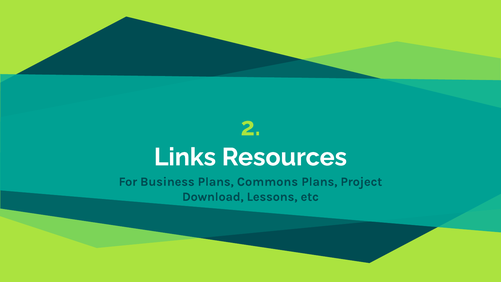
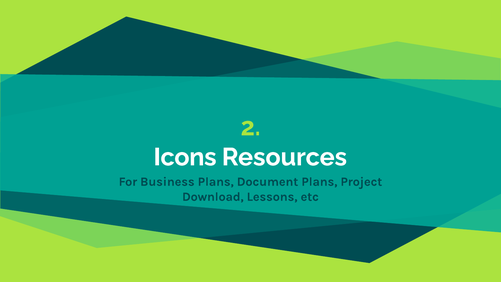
Links: Links -> Icons (185, 157)
Commons: Commons -> Document (268, 182)
